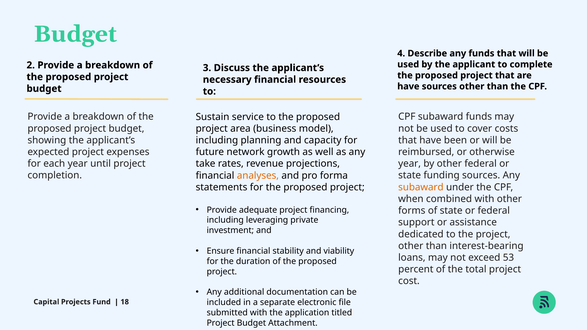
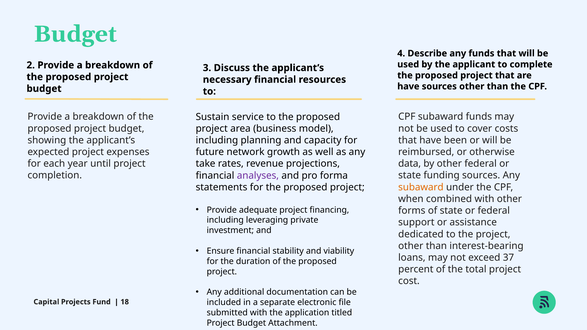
year: year -> data (410, 164)
analyses colour: orange -> purple (258, 176)
53: 53 -> 37 (508, 258)
